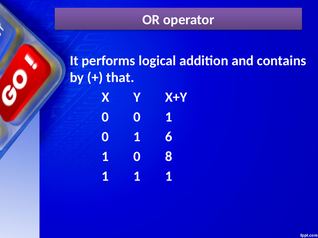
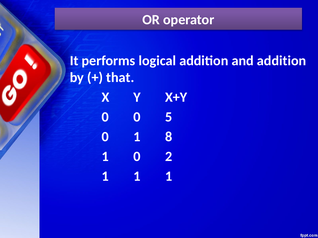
and contains: contains -> addition (282, 61)
0 0 1: 1 -> 5 (169, 117)
6: 6 -> 8 (169, 137)
8: 8 -> 2 (169, 157)
